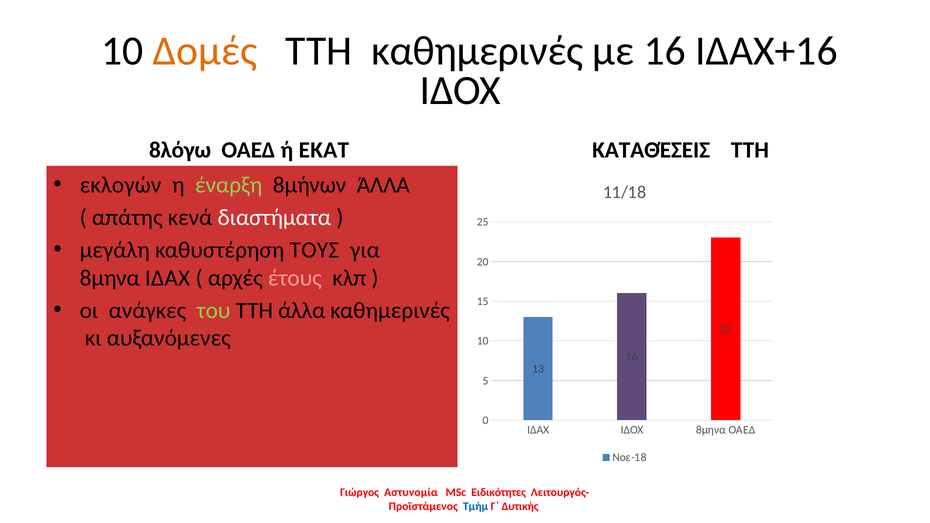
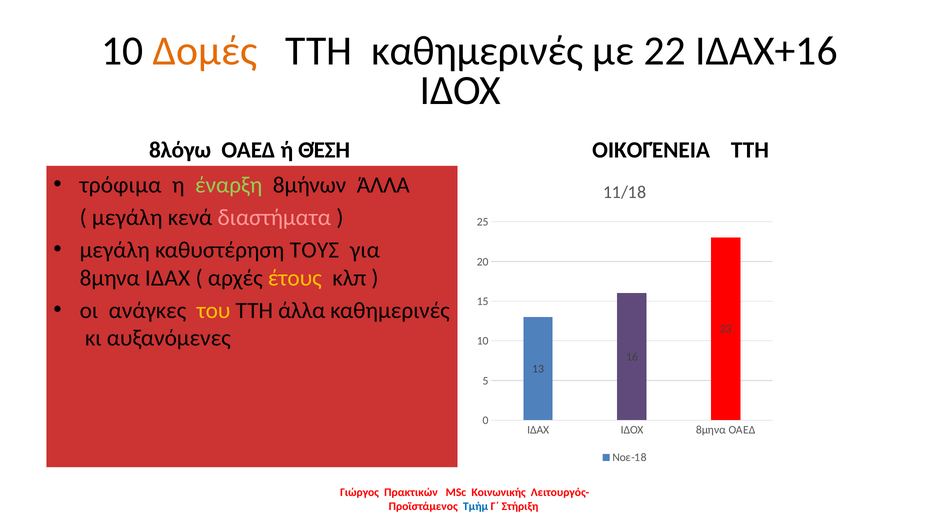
με 16: 16 -> 22 (665, 51)
ΕΚΑΤ: ΕΚΑΤ -> ΘΈΣΗ (324, 150)
ΚΑΤΑΘΈΣΕΙΣ: ΚΑΤΑΘΈΣΕΙΣ -> ΟΙΚΟΓΈΝΕΙΑ (651, 150)
εκλογών: εκλογών -> τρόφιμα (120, 185)
απάτης: απάτης -> μεγάλη (127, 217)
διαστήματα colour: white -> pink (274, 217)
έτους colour: pink -> yellow (295, 278)
του colour: light green -> yellow (214, 310)
Αστυνομία: Αστυνομία -> Πρακτικών (411, 493)
Ειδικότητες: Ειδικότητες -> Κοινωνικής (499, 493)
Δυτικής: Δυτικής -> Στήριξη (520, 507)
